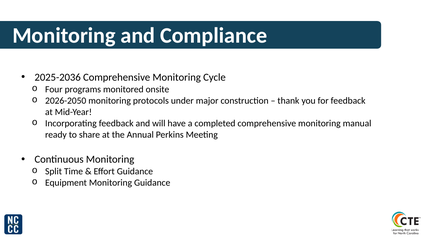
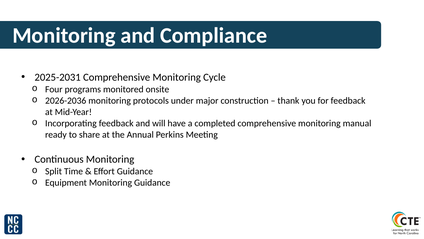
2025-2036: 2025-2036 -> 2025-2031 (58, 77)
2026-2050: 2026-2050 -> 2026-2036 (66, 100)
